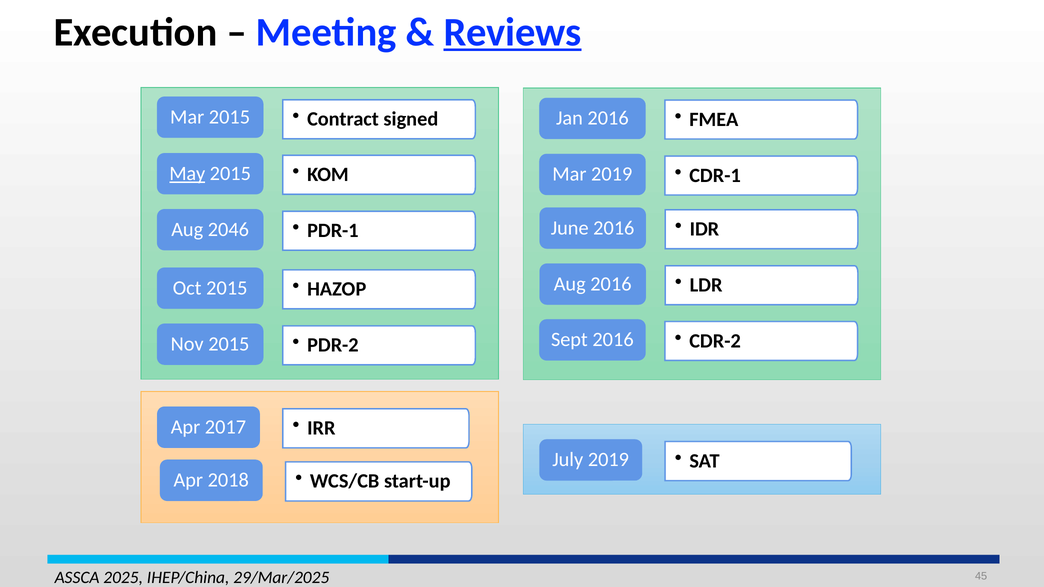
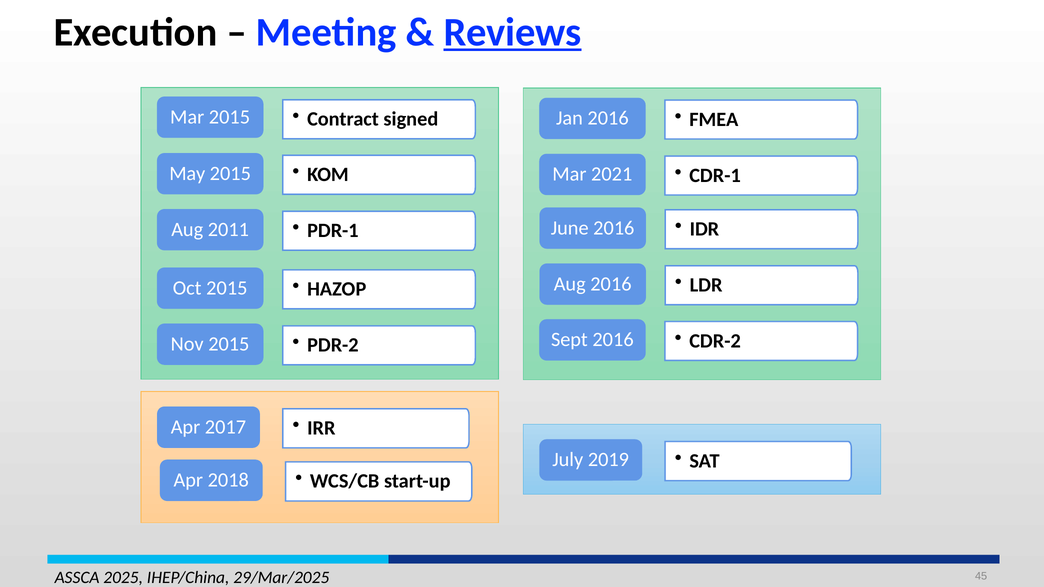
May underline: present -> none (187, 174)
Mar 2019: 2019 -> 2021 (612, 174)
2046: 2046 -> 2011 (228, 230)
